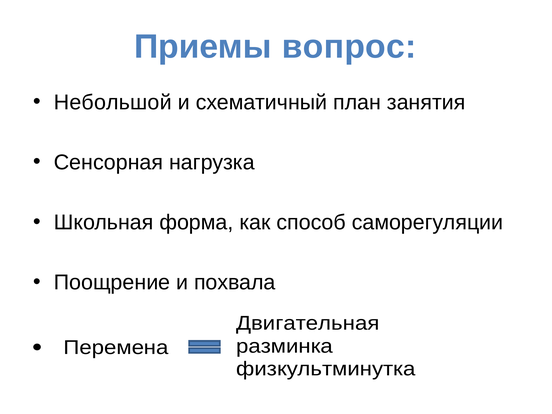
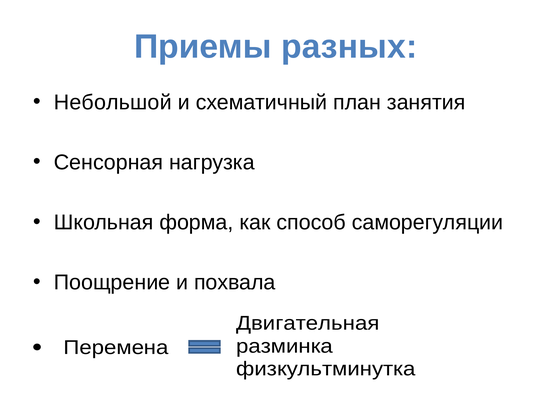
вопрос: вопрос -> разных (349, 47)
